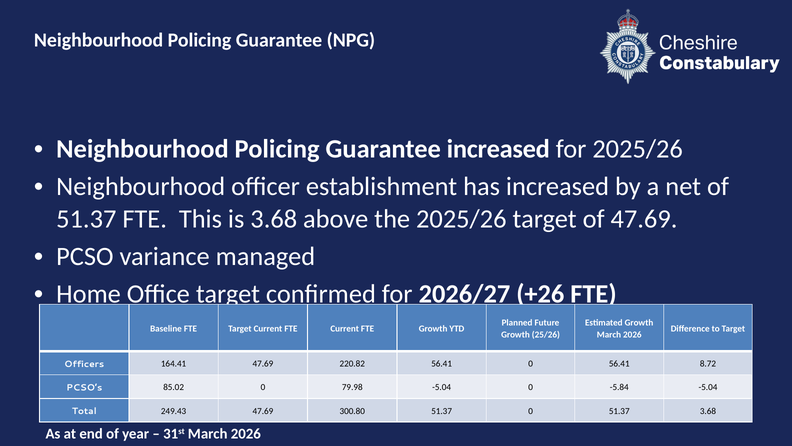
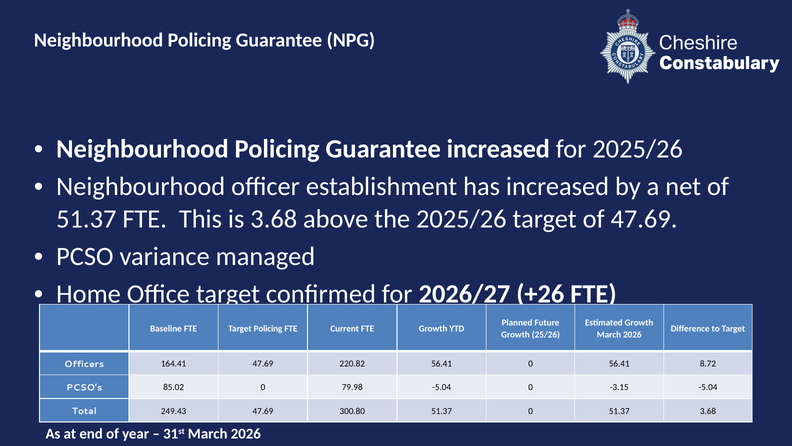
Target Current: Current -> Policing (268, 328)
-5.84: -5.84 -> -3.15 (619, 387)
